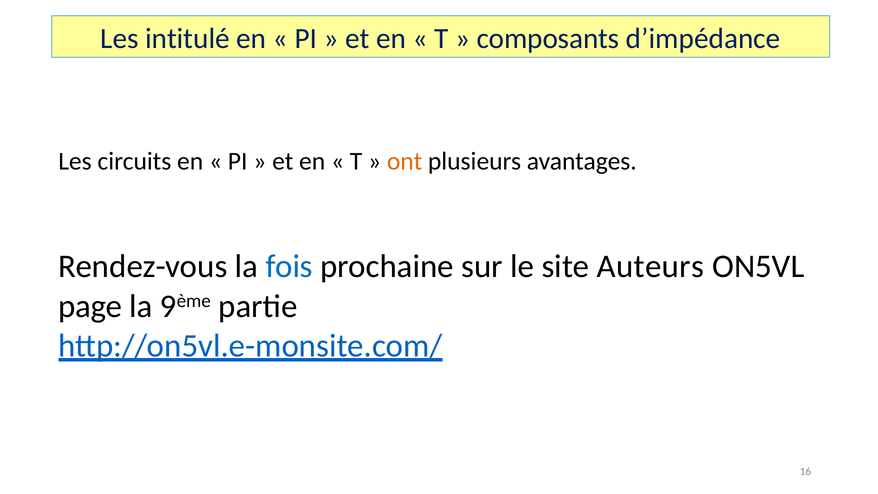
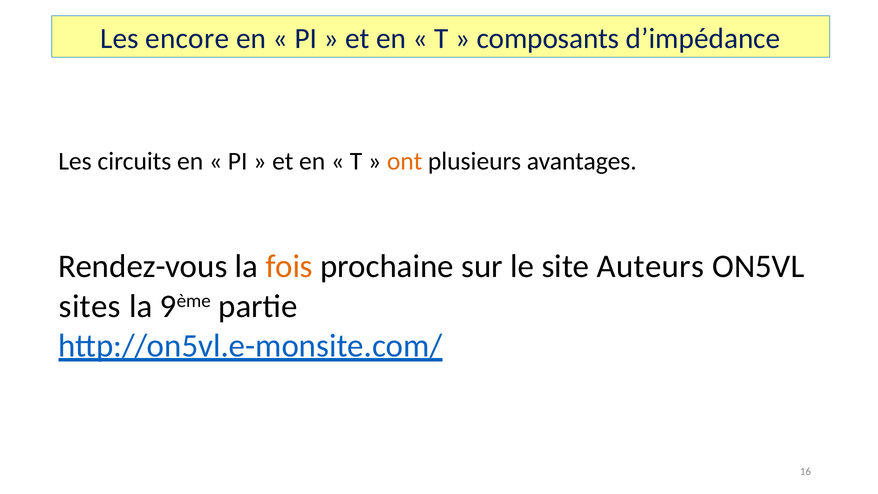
intitulé: intitulé -> encore (187, 38)
fois colour: blue -> orange (289, 267)
page: page -> sites (90, 306)
